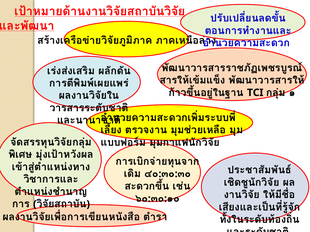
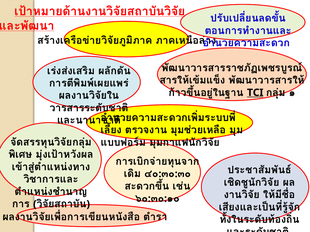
TCI underline: none -> present (255, 93)
